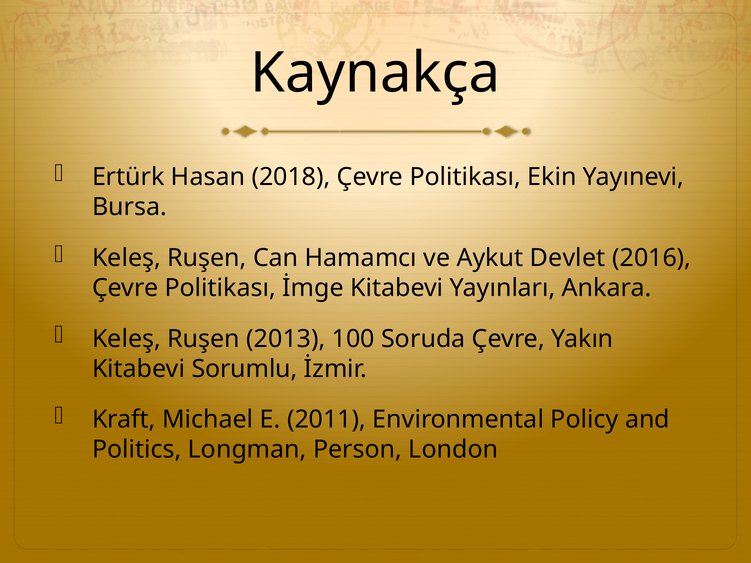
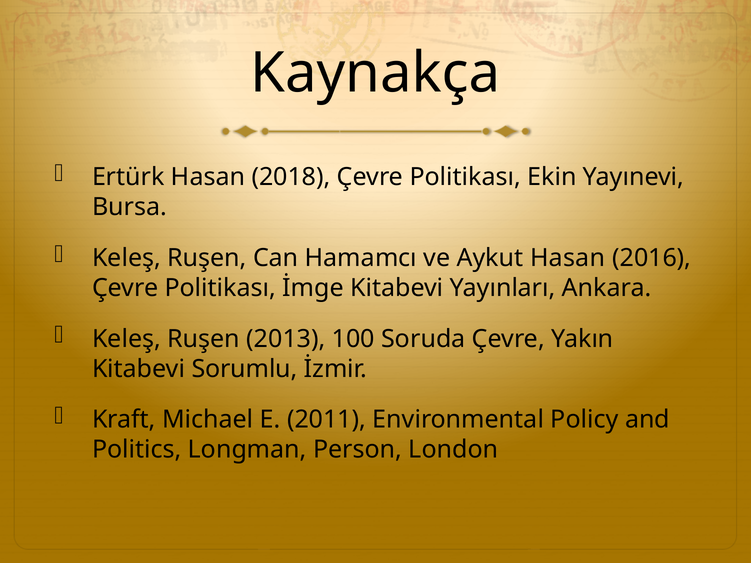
Aykut Devlet: Devlet -> Hasan (568, 258)
